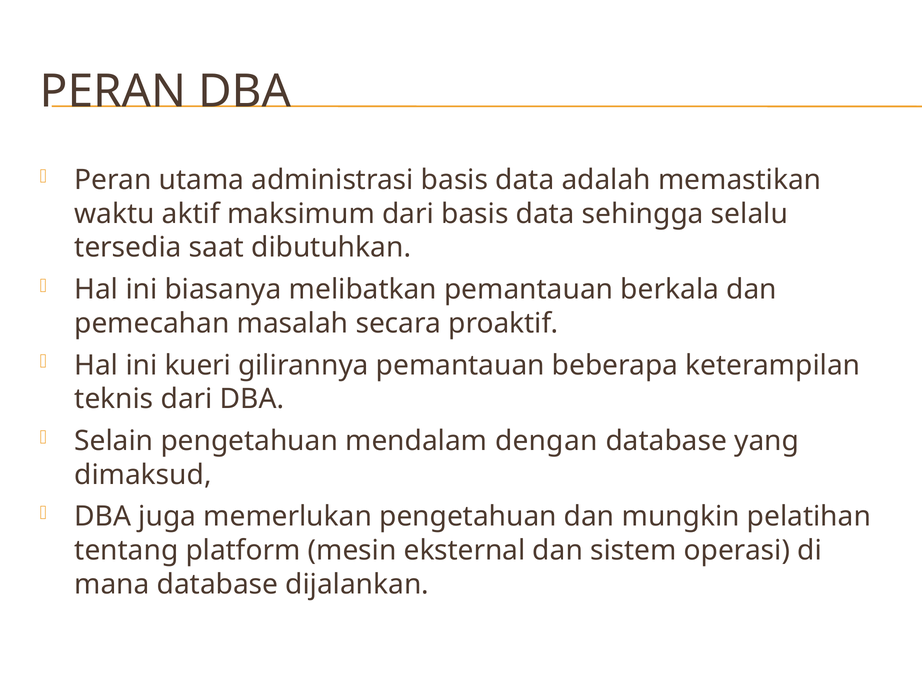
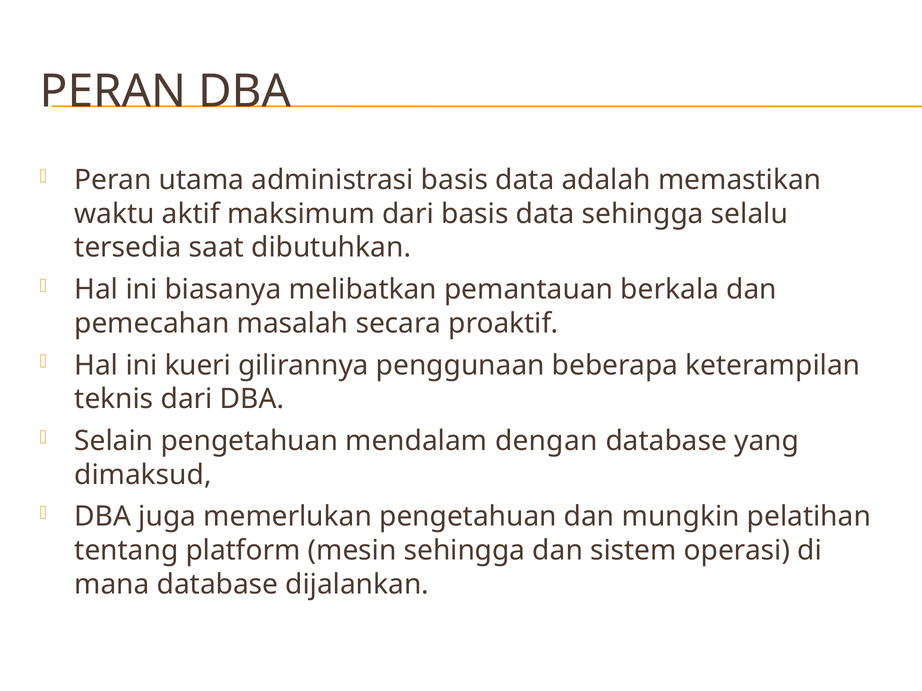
gilirannya pemantauan: pemantauan -> penggunaan (460, 365)
mesin eksternal: eksternal -> sehingga (465, 551)
